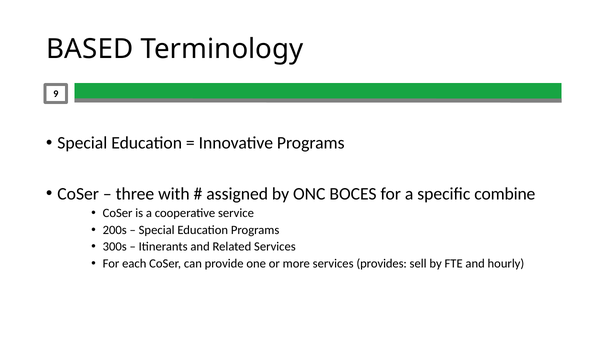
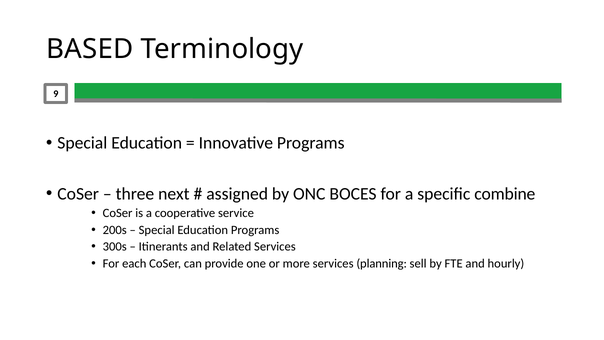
with: with -> next (174, 194)
provides: provides -> planning (382, 263)
